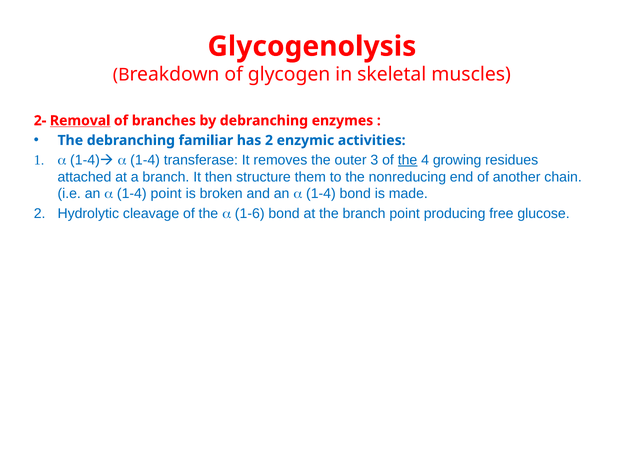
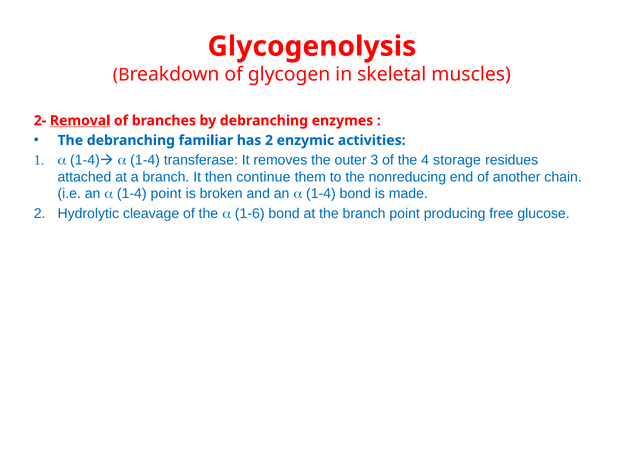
the underline: present -> none (408, 160)
growing: growing -> storage (457, 160)
structure: structure -> continue (263, 177)
